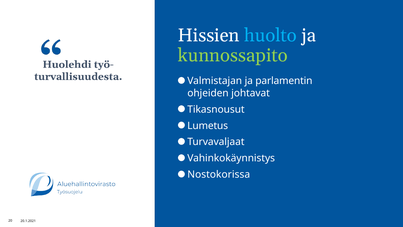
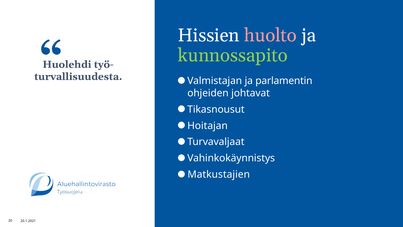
huolto colour: light blue -> pink (270, 35)
Lumetus: Lumetus -> Hoitajan (208, 125)
Nostokorissa: Nostokorissa -> Matkustajien (219, 174)
